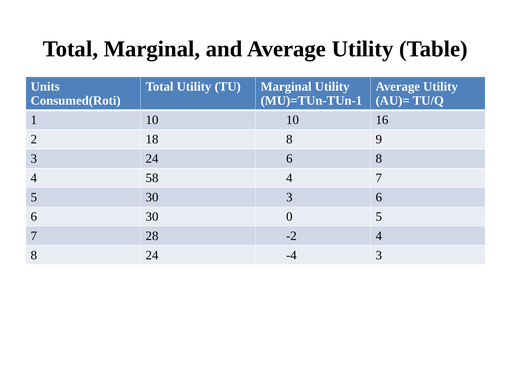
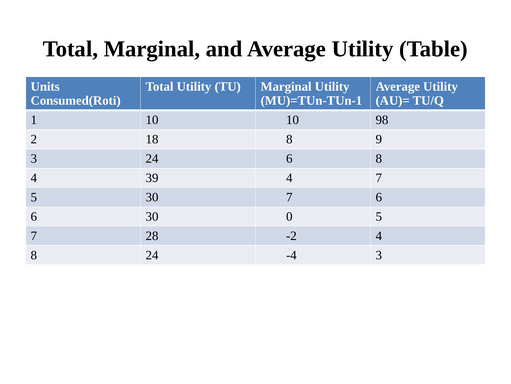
16: 16 -> 98 (382, 120)
58: 58 -> 39 (152, 178)
30 3: 3 -> 7 (289, 197)
